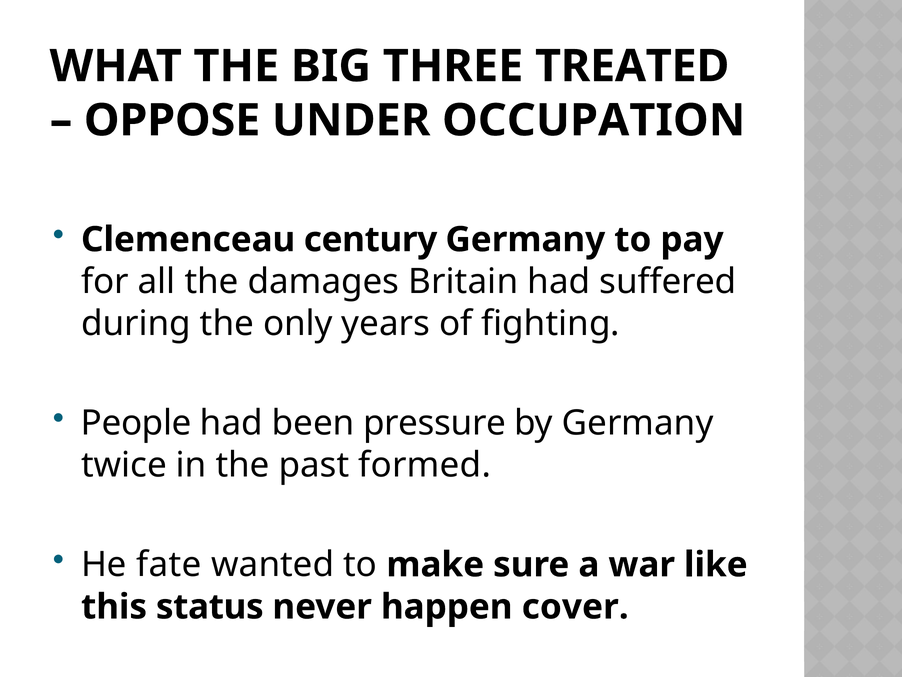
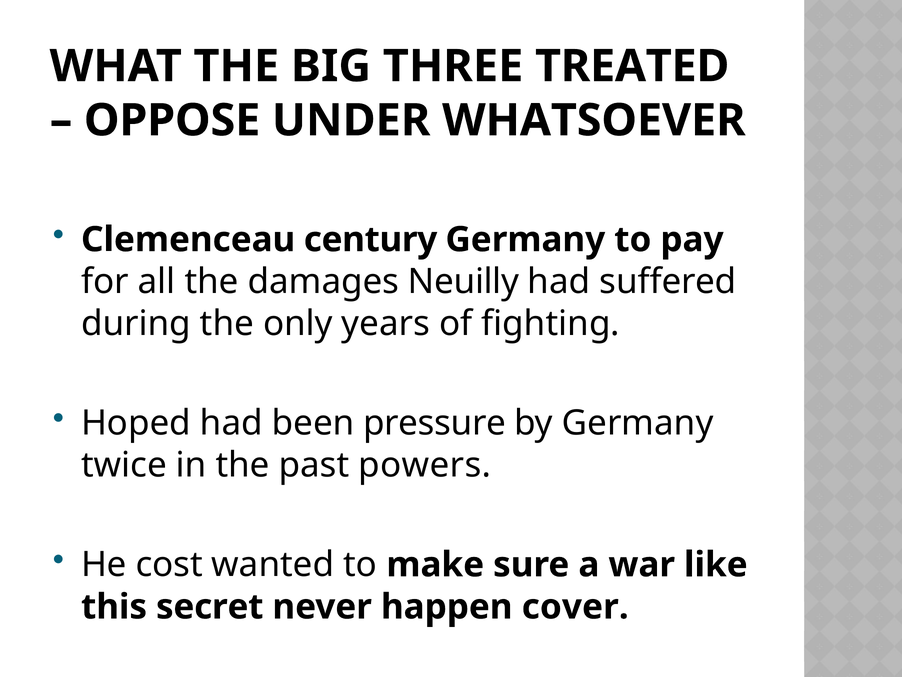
OCCUPATION: OCCUPATION -> WHATSOEVER (594, 120)
Britain: Britain -> Neuilly (464, 282)
People: People -> Hoped (136, 423)
formed: formed -> powers (425, 465)
fate: fate -> cost (169, 564)
status: status -> secret (210, 606)
